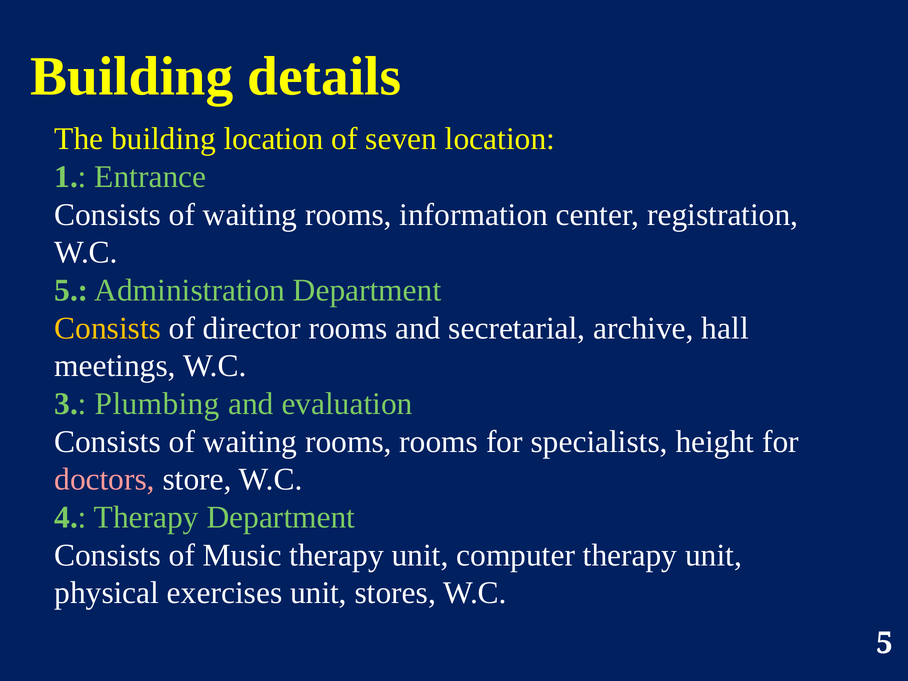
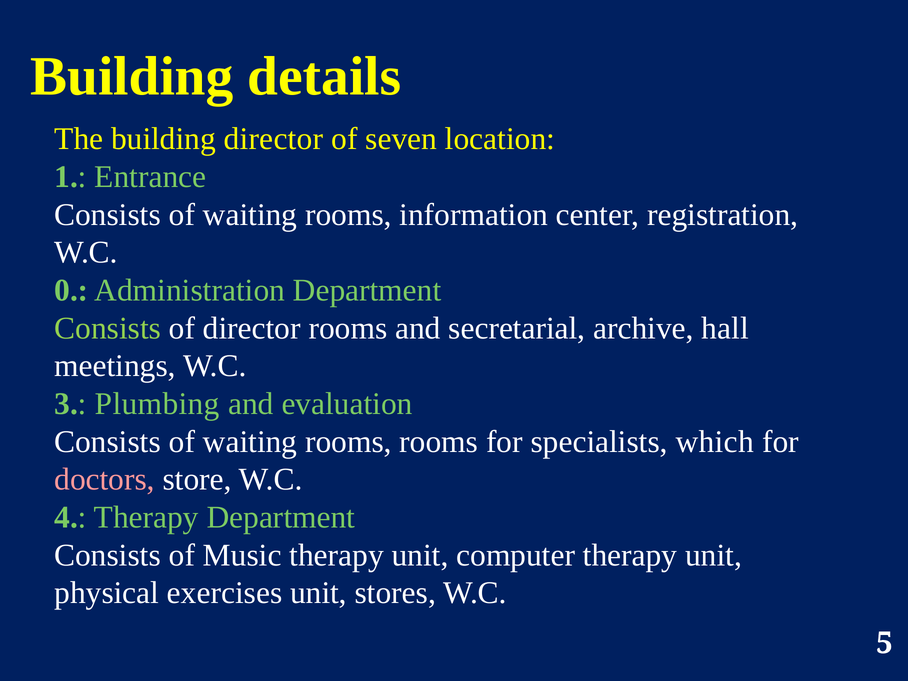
building location: location -> director (273, 139)
5: 5 -> 0 (71, 290)
Consists colour: yellow -> light green (108, 328)
height: height -> which (715, 442)
